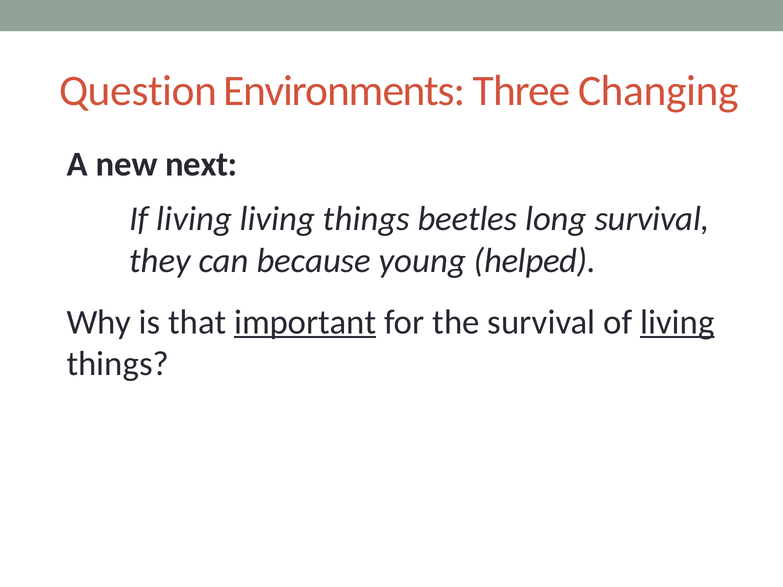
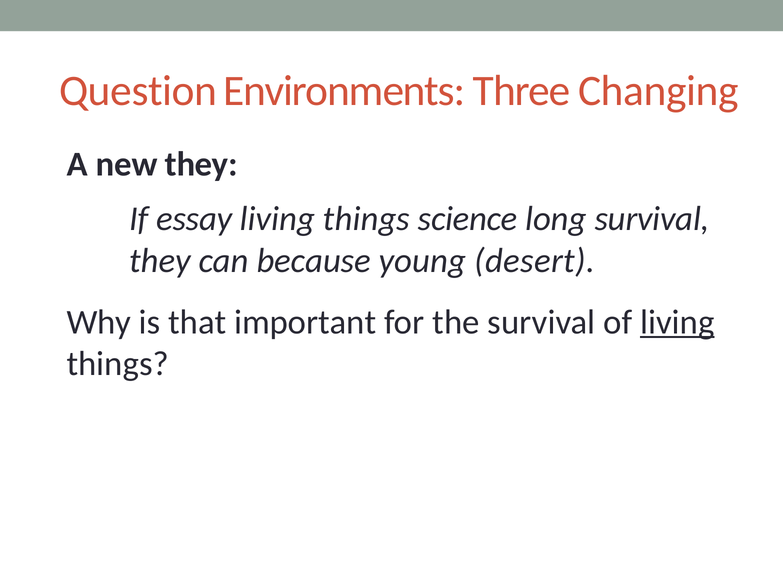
new next: next -> they (201, 164)
If living: living -> essay (194, 219)
beetles: beetles -> science (468, 219)
helped: helped -> desert (535, 261)
important underline: present -> none (305, 322)
